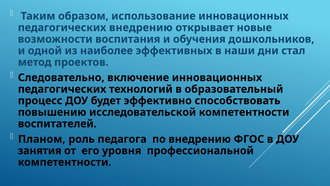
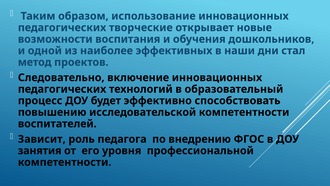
педагогических внедрению: внедрению -> творческие (141, 28)
Планом: Планом -> Зависит (42, 139)
